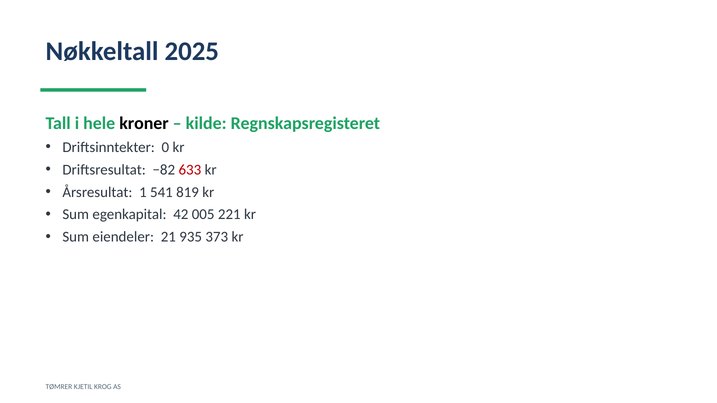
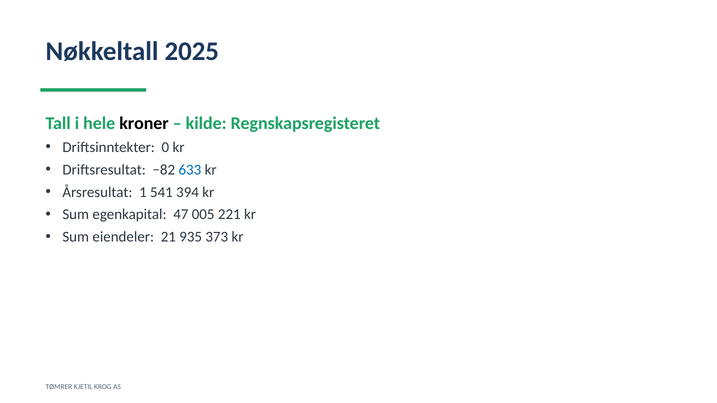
633 colour: red -> blue (190, 170)
819: 819 -> 394 (188, 192)
42: 42 -> 47 (181, 215)
